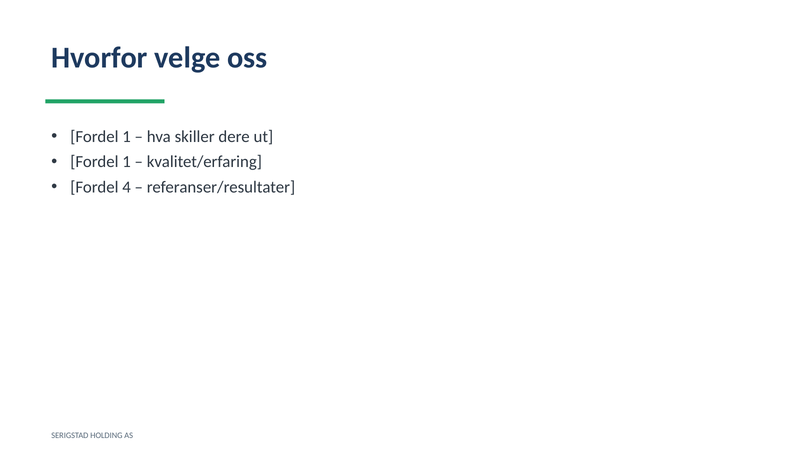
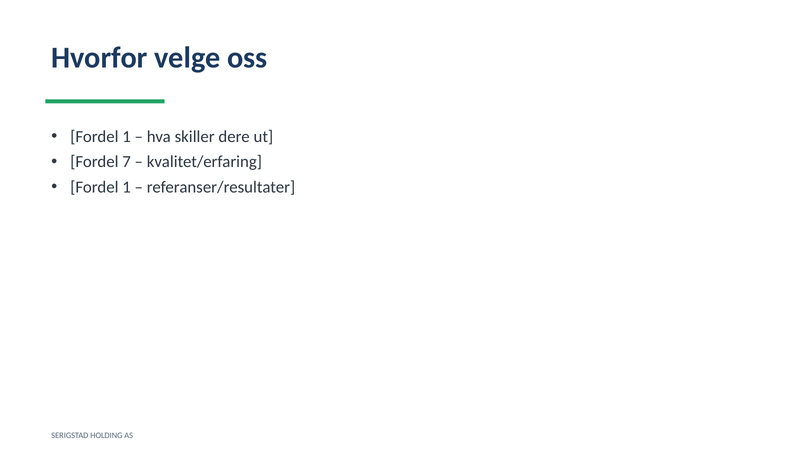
1: 1 -> 7 (127, 162)
4: 4 -> 1 (127, 187)
